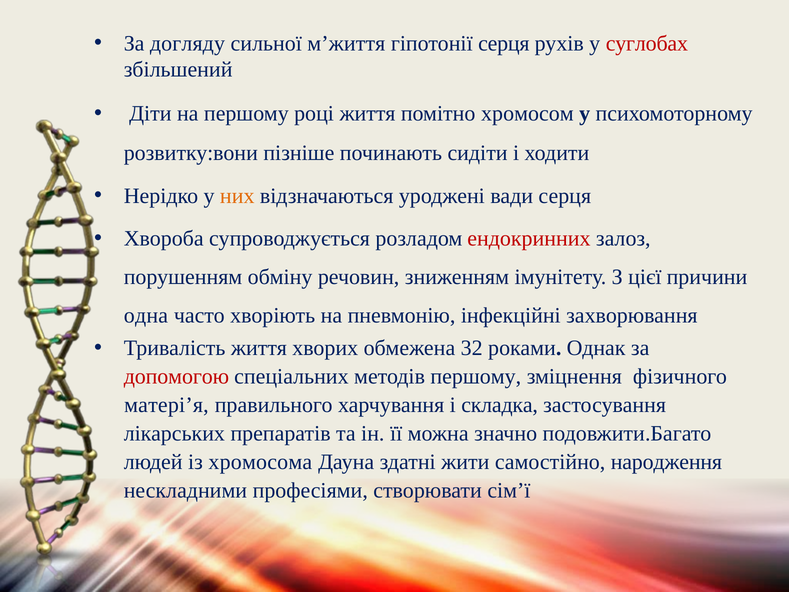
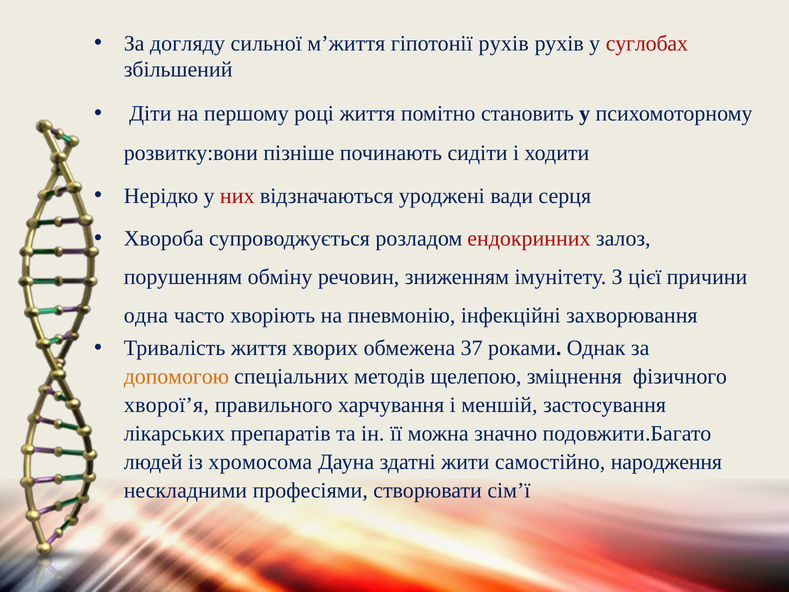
гіпотонії серця: серця -> рухів (504, 43)
хромосом: хромосом -> становить (527, 114)
них colour: orange -> red (237, 196)
32: 32 -> 37 (472, 348)
допомогою colour: red -> orange (176, 377)
методів першому: першому -> щелепою (476, 377)
матері’я: матері’я -> хворої’я (166, 405)
складка: складка -> меншій (499, 405)
